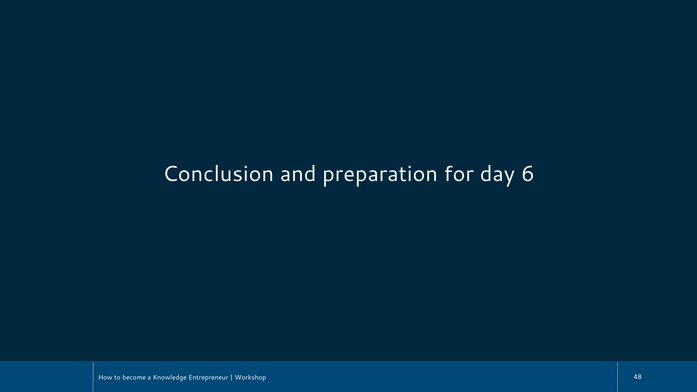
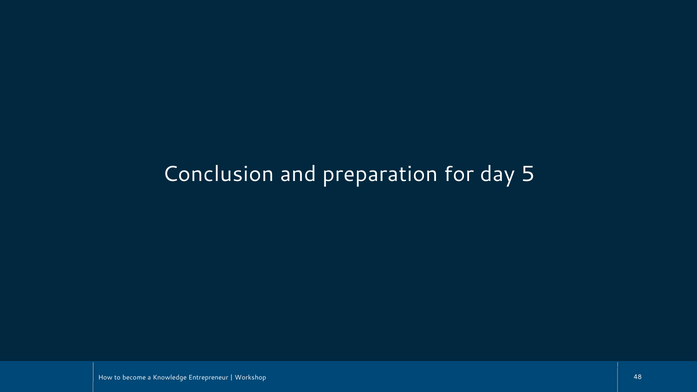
6: 6 -> 5 (528, 174)
